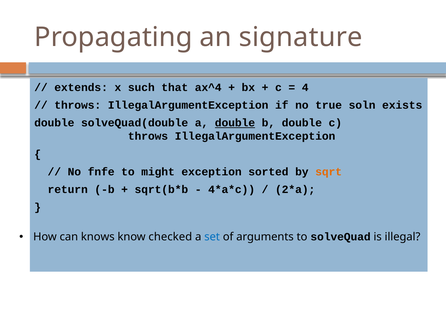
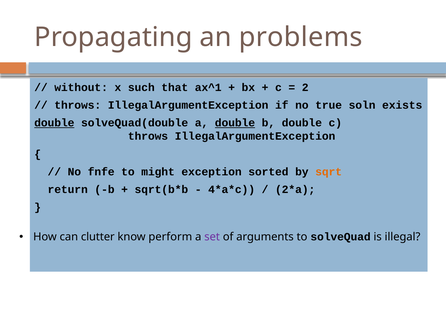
signature: signature -> problems (301, 37)
extends: extends -> without (81, 88)
ax^4: ax^4 -> ax^1 (208, 88)
4: 4 -> 2 (305, 88)
double underline: none -> present (54, 123)
knows: knows -> clutter (98, 237)
checked: checked -> perform (170, 237)
set colour: blue -> purple (212, 237)
